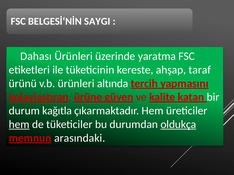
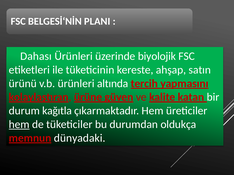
SAYGI: SAYGI -> PLANI (97, 21)
yaratma: yaratma -> biyolojik (157, 56)
taraf: taraf -> satın (200, 70)
oldukça underline: present -> none (178, 125)
arasındaki: arasındaki -> dünyadaki (80, 138)
